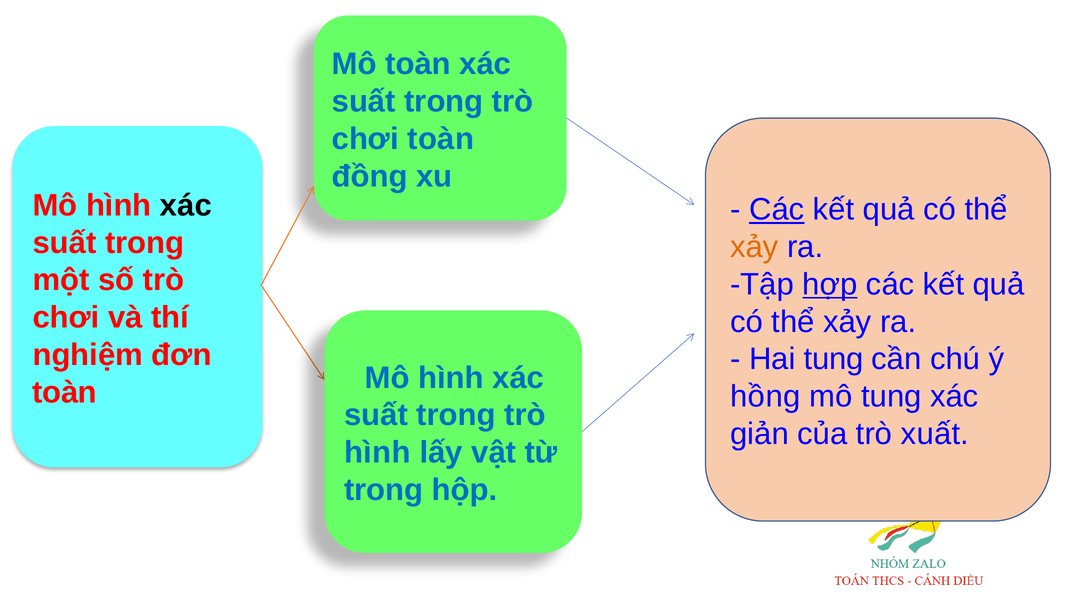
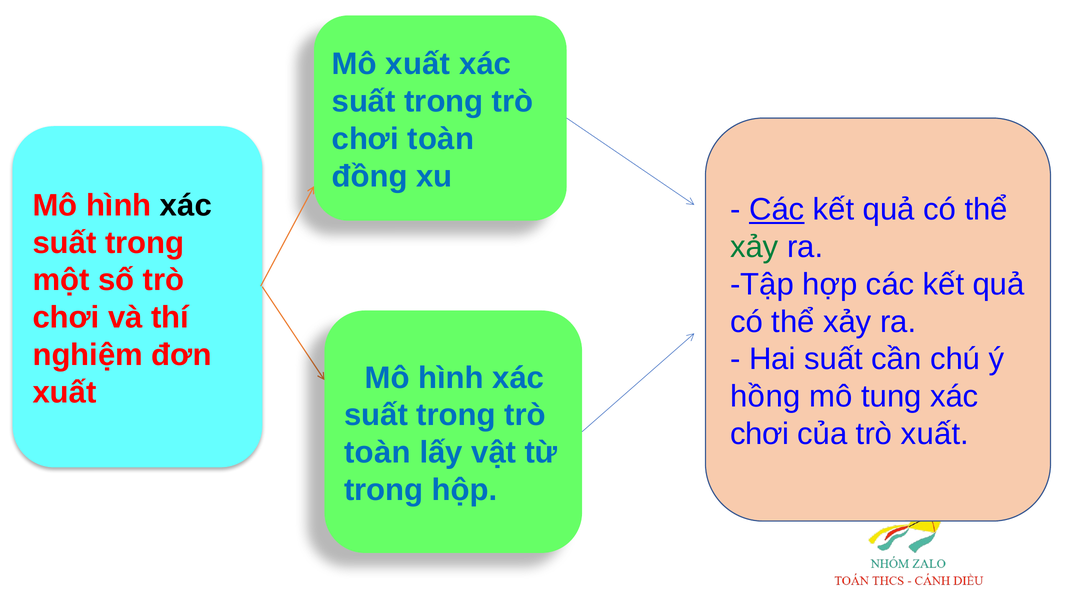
Mô toàn: toàn -> xuất (418, 64)
xảy colour: orange -> green (754, 247)
hợp underline: present -> none (830, 284)
Hai tung: tung -> suất (834, 359)
toàn: toàn -> xuất (65, 392)
giản: giản -> chơi (760, 434)
hình: hình -> toàn (377, 452)
